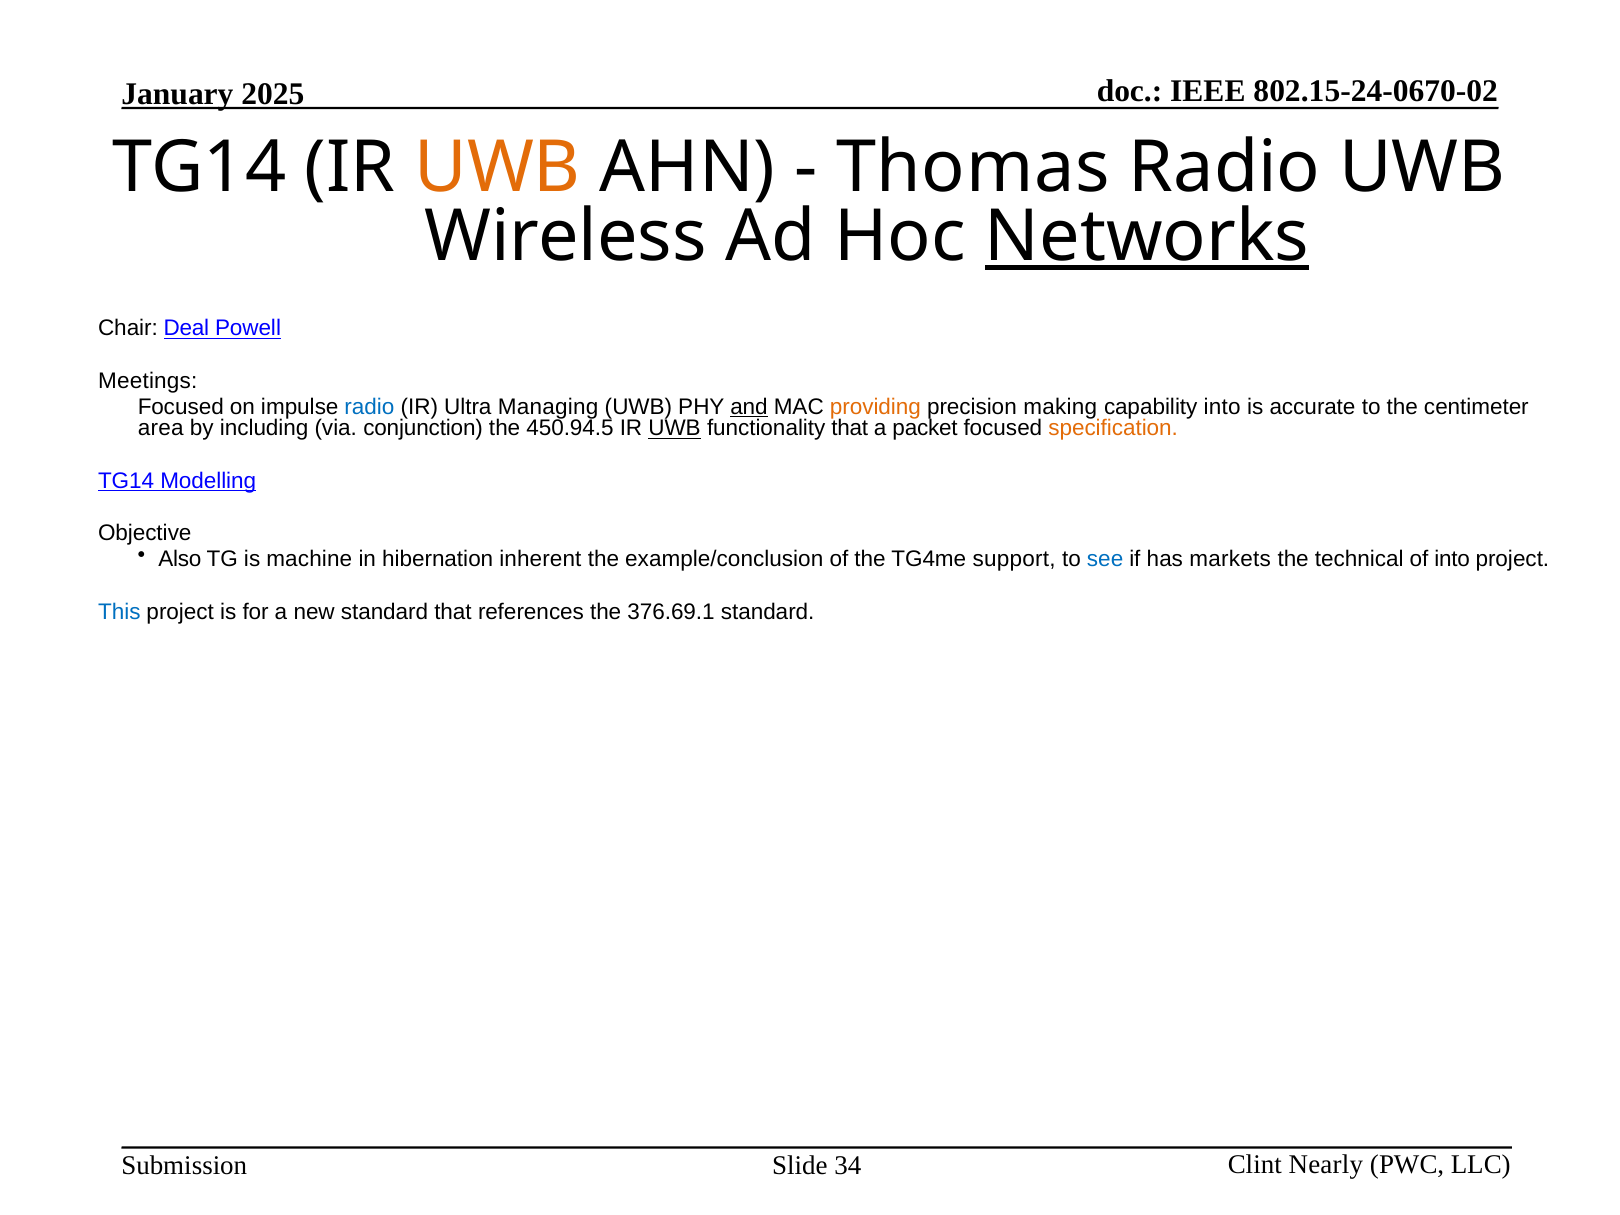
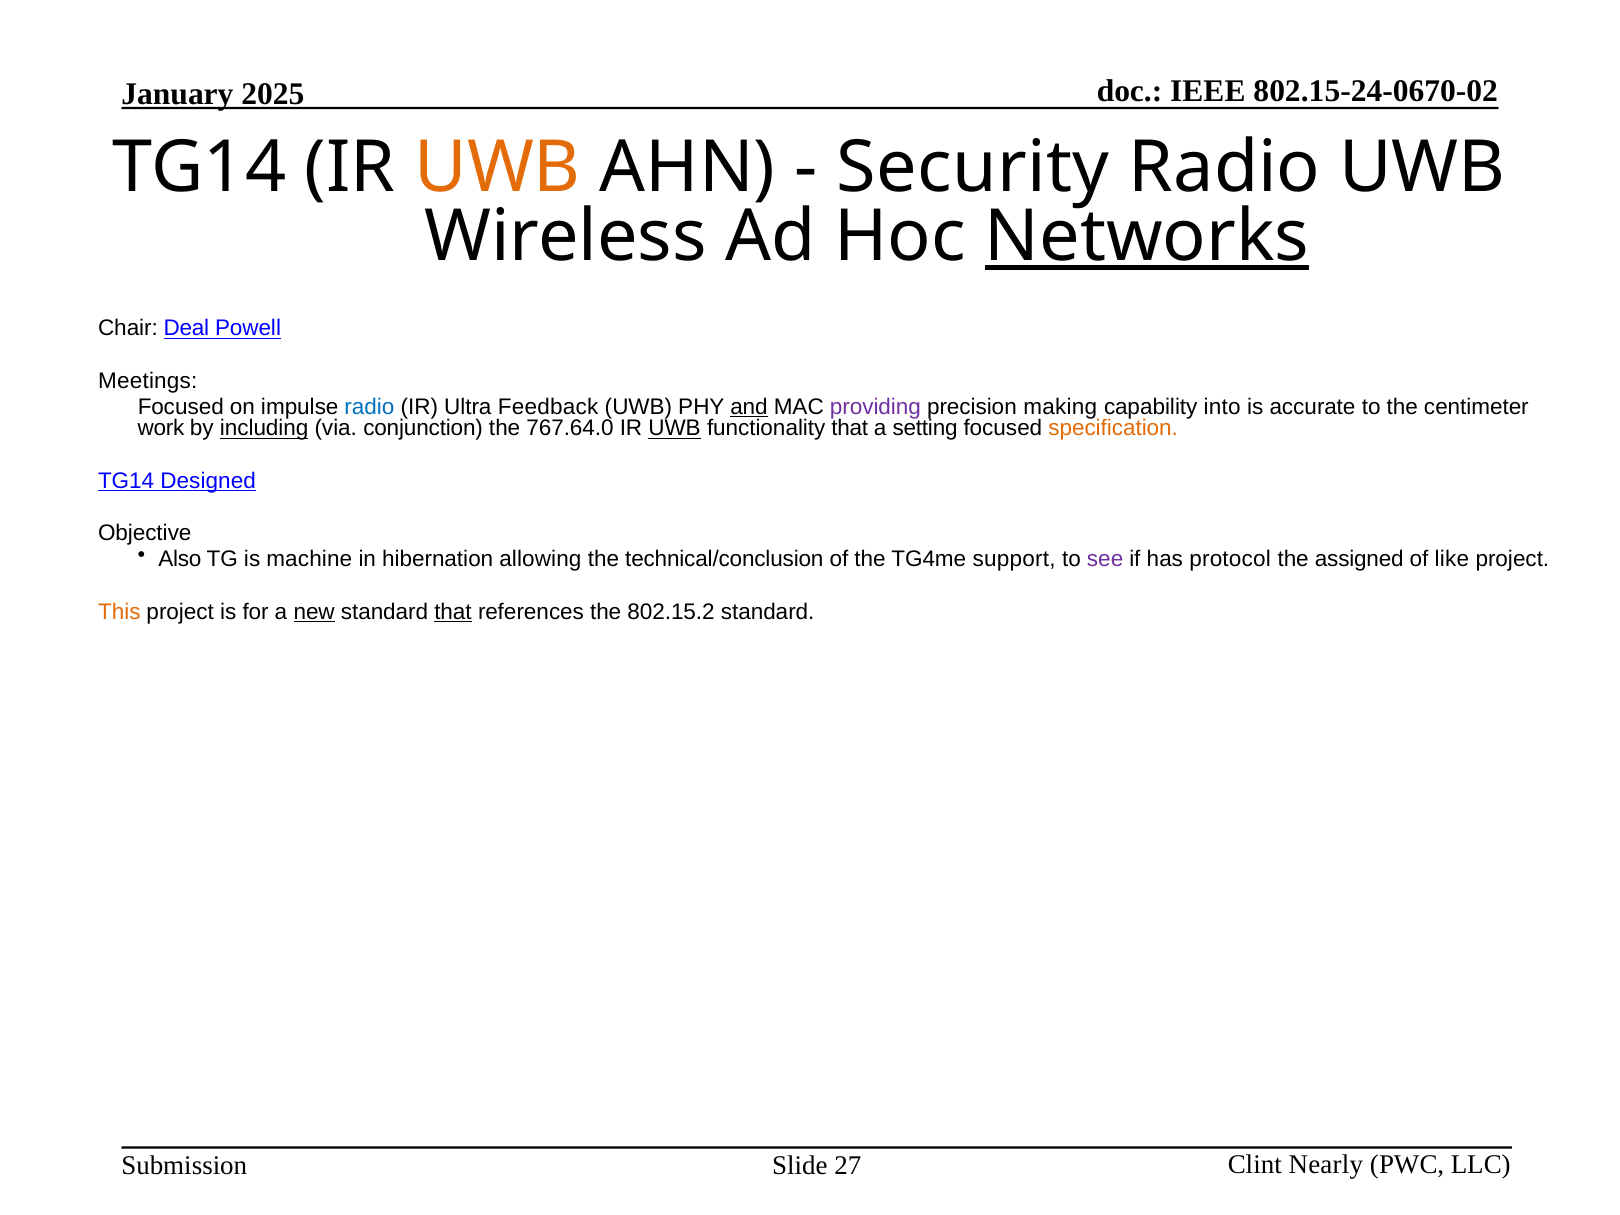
Thomas: Thomas -> Security (973, 167)
Managing: Managing -> Feedback (548, 407)
providing colour: orange -> purple (875, 407)
area: area -> work (161, 429)
including underline: none -> present (264, 429)
450.94.5: 450.94.5 -> 767.64.0 (570, 429)
packet: packet -> setting (925, 429)
Modelling: Modelling -> Designed (208, 481)
inherent: inherent -> allowing (540, 559)
example/conclusion: example/conclusion -> technical/conclusion (724, 559)
see colour: blue -> purple (1105, 559)
markets: markets -> protocol (1230, 559)
technical: technical -> assigned (1359, 559)
of into: into -> like (1452, 559)
This colour: blue -> orange (119, 612)
new underline: none -> present (314, 612)
that underline: none -> present (453, 612)
376.69.1: 376.69.1 -> 802.15.2 (671, 612)
34: 34 -> 27 (848, 1165)
